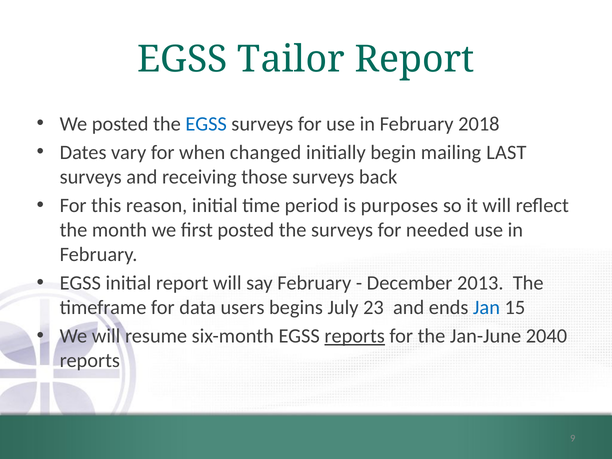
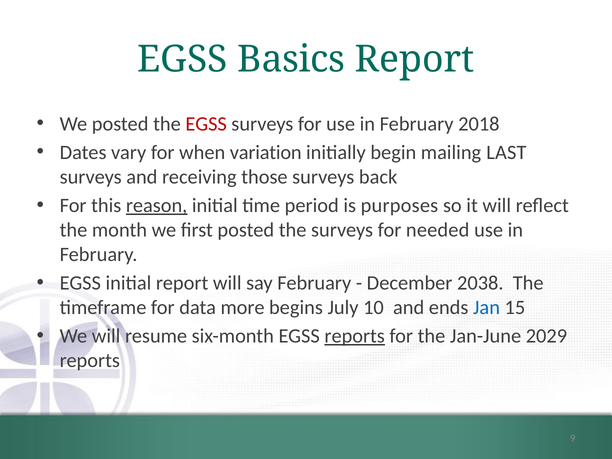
Tailor: Tailor -> Basics (291, 59)
EGSS colour: blue -> red (206, 124)
changed: changed -> variation (266, 152)
reason underline: none -> present (157, 205)
2013: 2013 -> 2038 (480, 283)
users: users -> more (243, 307)
23: 23 -> 10 (374, 307)
2040: 2040 -> 2029 (546, 336)
